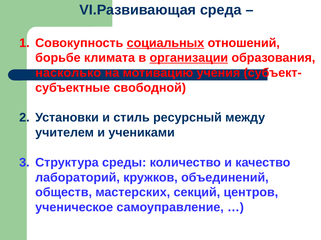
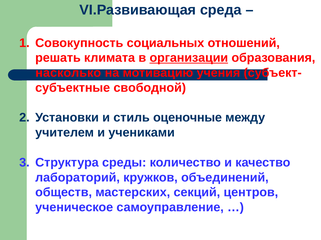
социальных underline: present -> none (165, 43)
борьбе: борьбе -> решать (58, 58)
ресурсный: ресурсный -> оценочные (188, 118)
